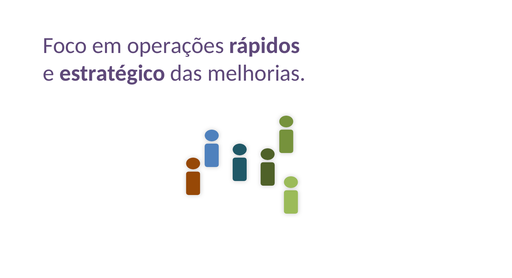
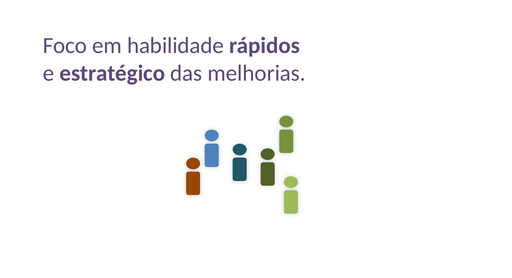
operações: operações -> habilidade (176, 45)
